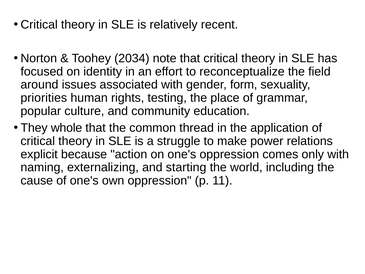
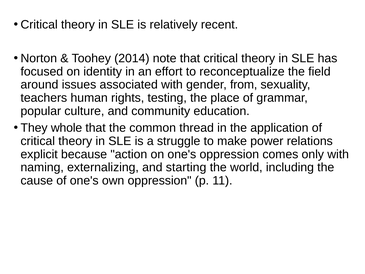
2034: 2034 -> 2014 (132, 58)
form: form -> from (244, 85)
priorities: priorities -> teachers (44, 98)
